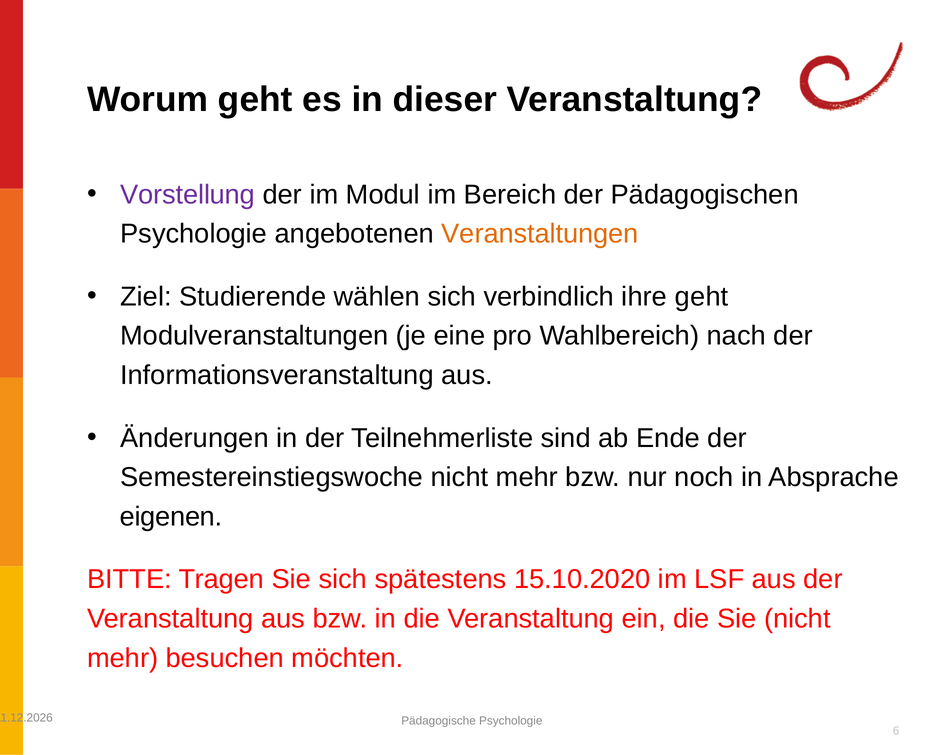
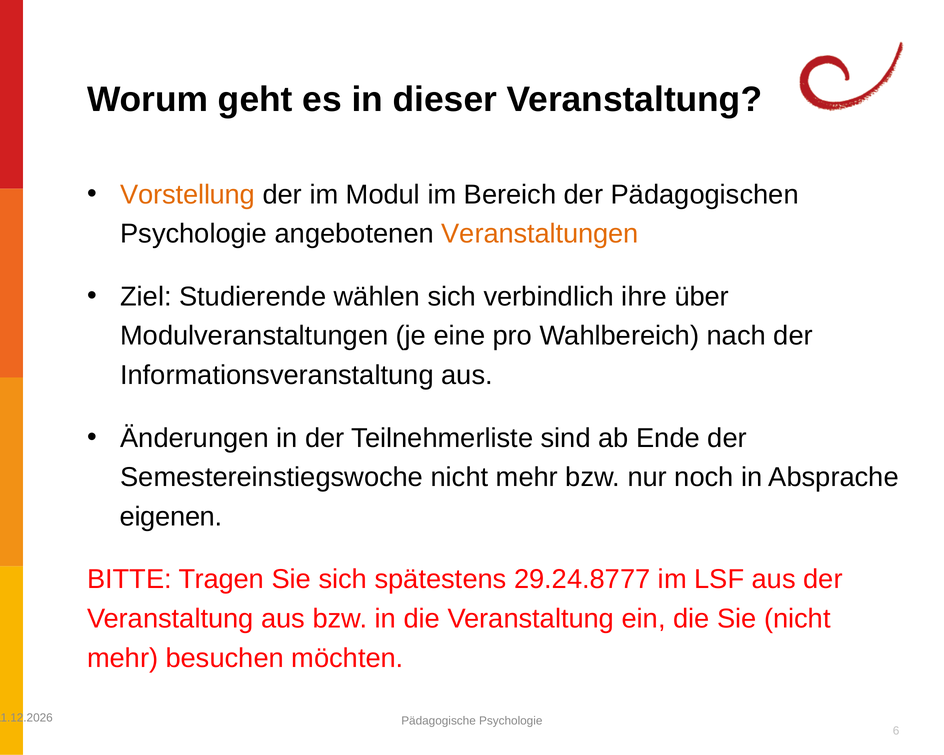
Vorstellung colour: purple -> orange (188, 195)
ihre geht: geht -> über (702, 297)
15.10.2020: 15.10.2020 -> 29.24.8777 (582, 580)
